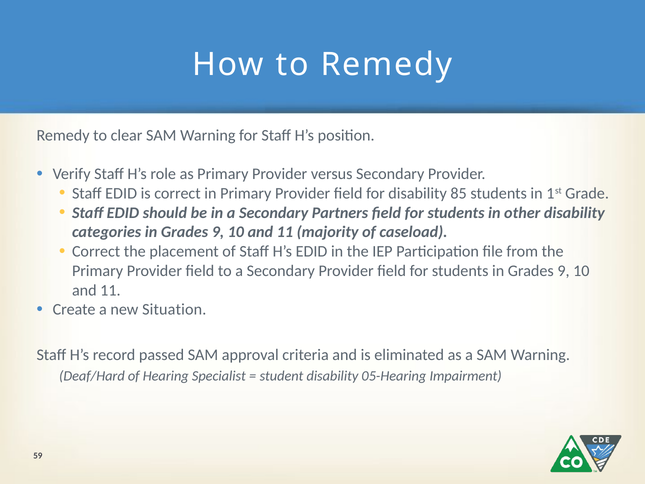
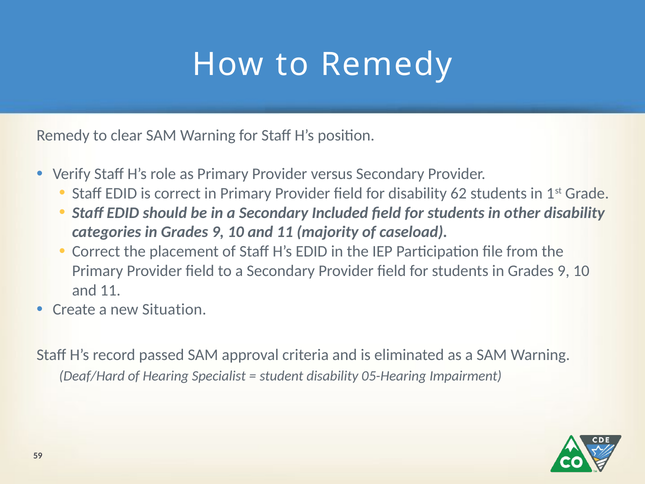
85: 85 -> 62 (459, 193)
Partners: Partners -> Included (340, 213)
